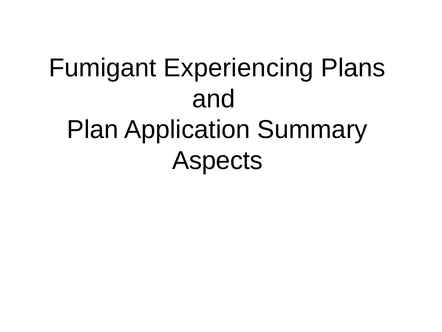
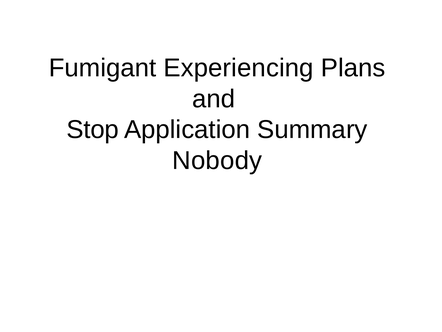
Plan: Plan -> Stop (93, 130)
Aspects: Aspects -> Nobody (217, 161)
